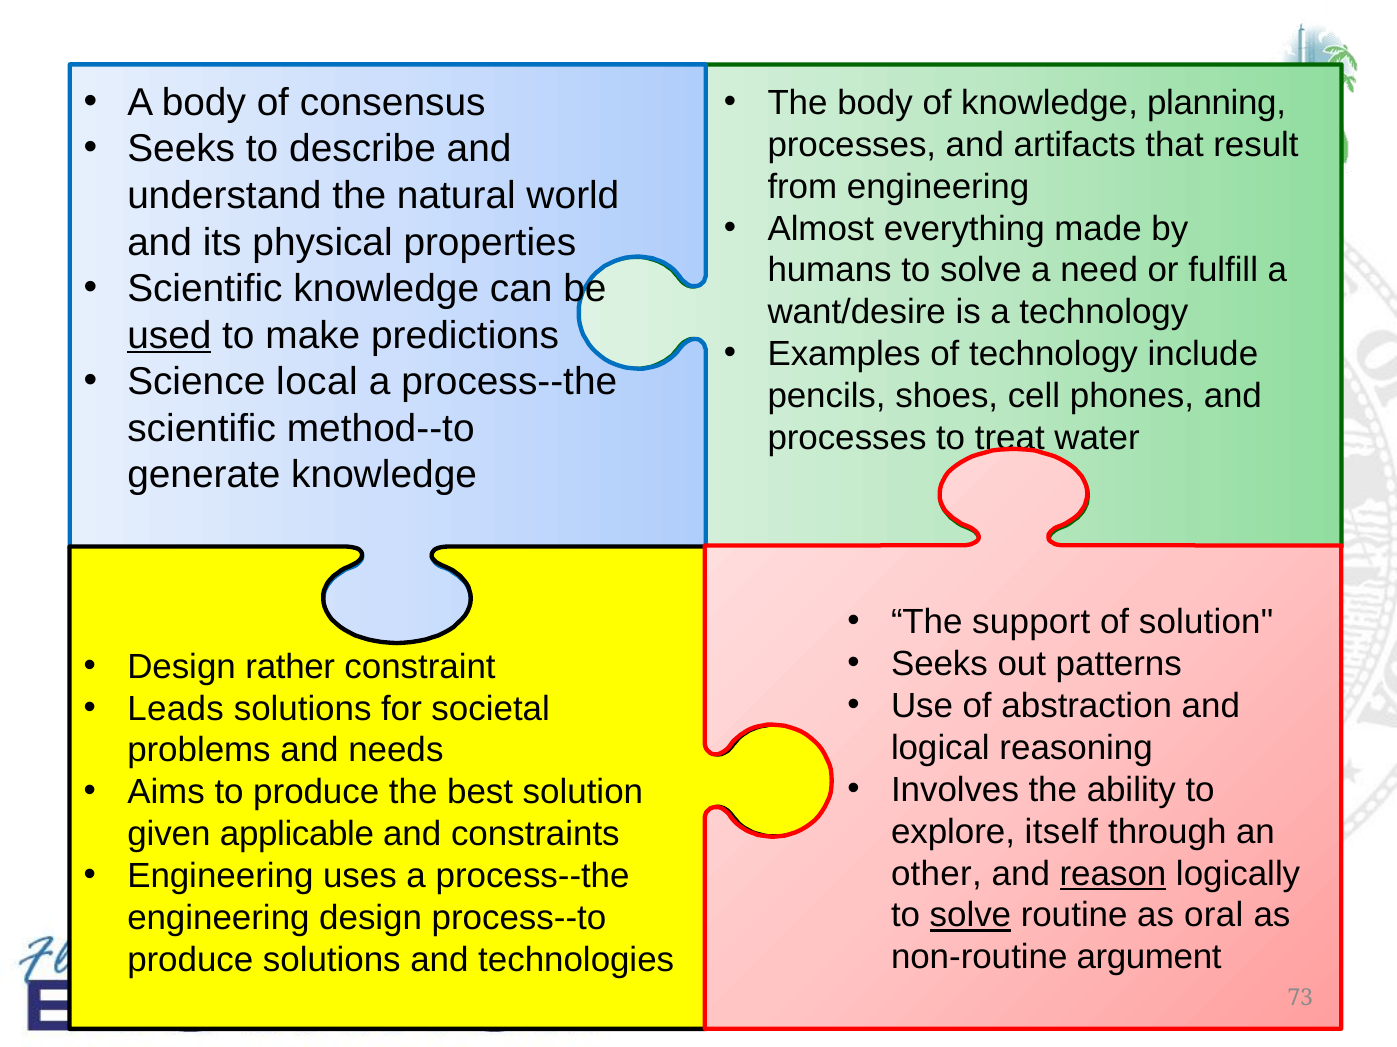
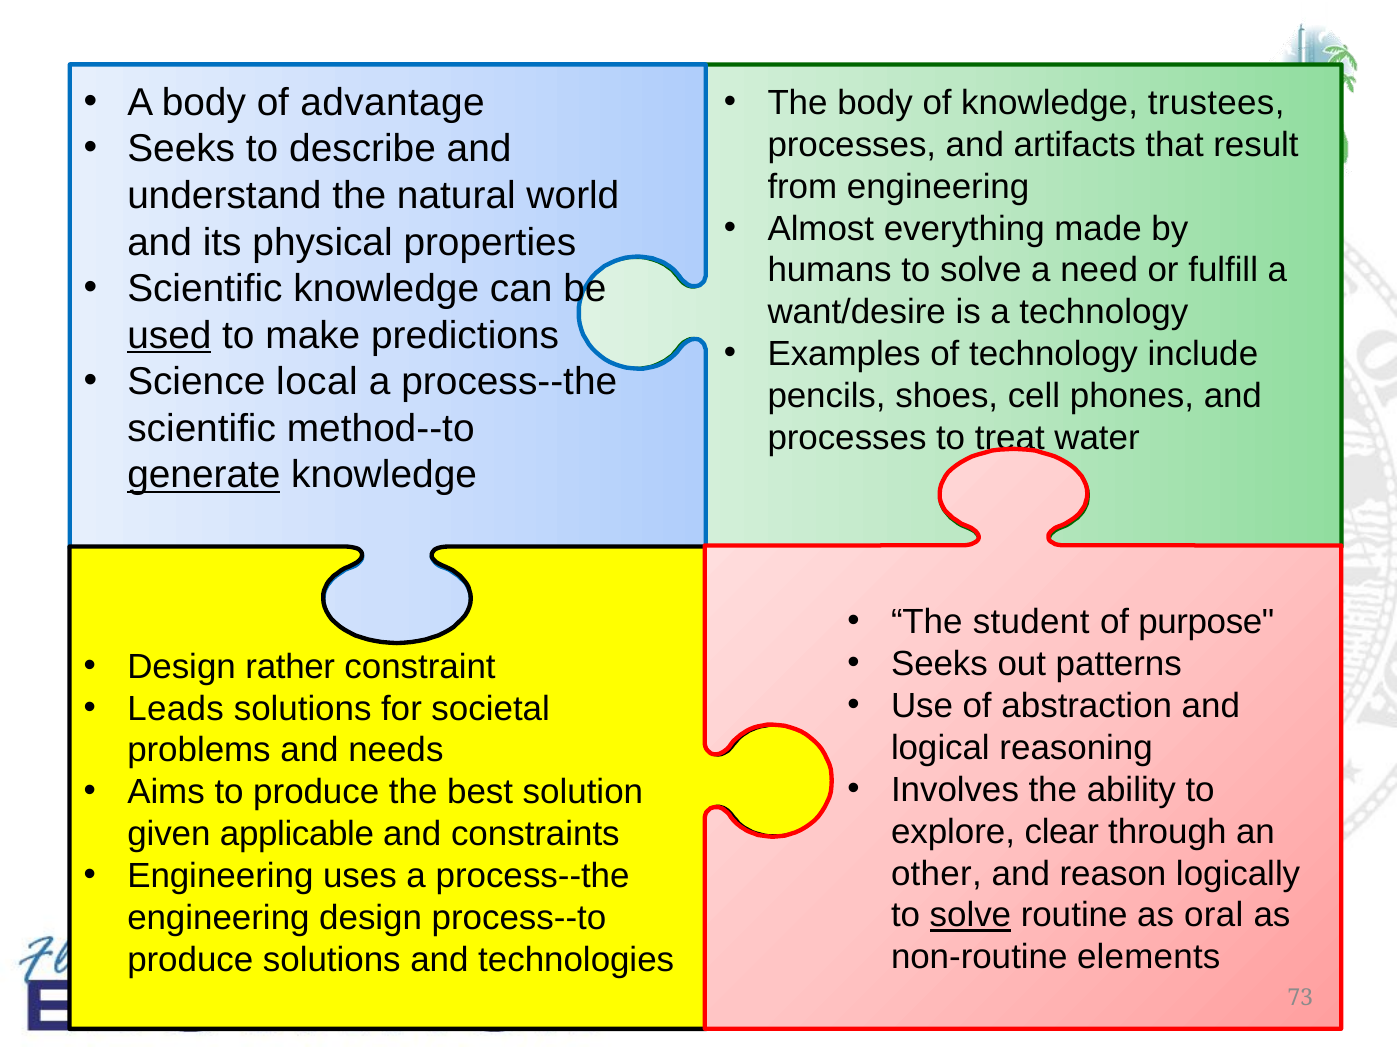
consensus: consensus -> advantage (393, 103)
planning: planning -> trustees (1216, 103)
generate underline: none -> present (204, 475)
support: support -> student (1031, 623)
of solution: solution -> purpose (1206, 623)
itself: itself -> clear (1062, 832)
reason underline: present -> none (1113, 874)
argument: argument -> elements (1149, 958)
